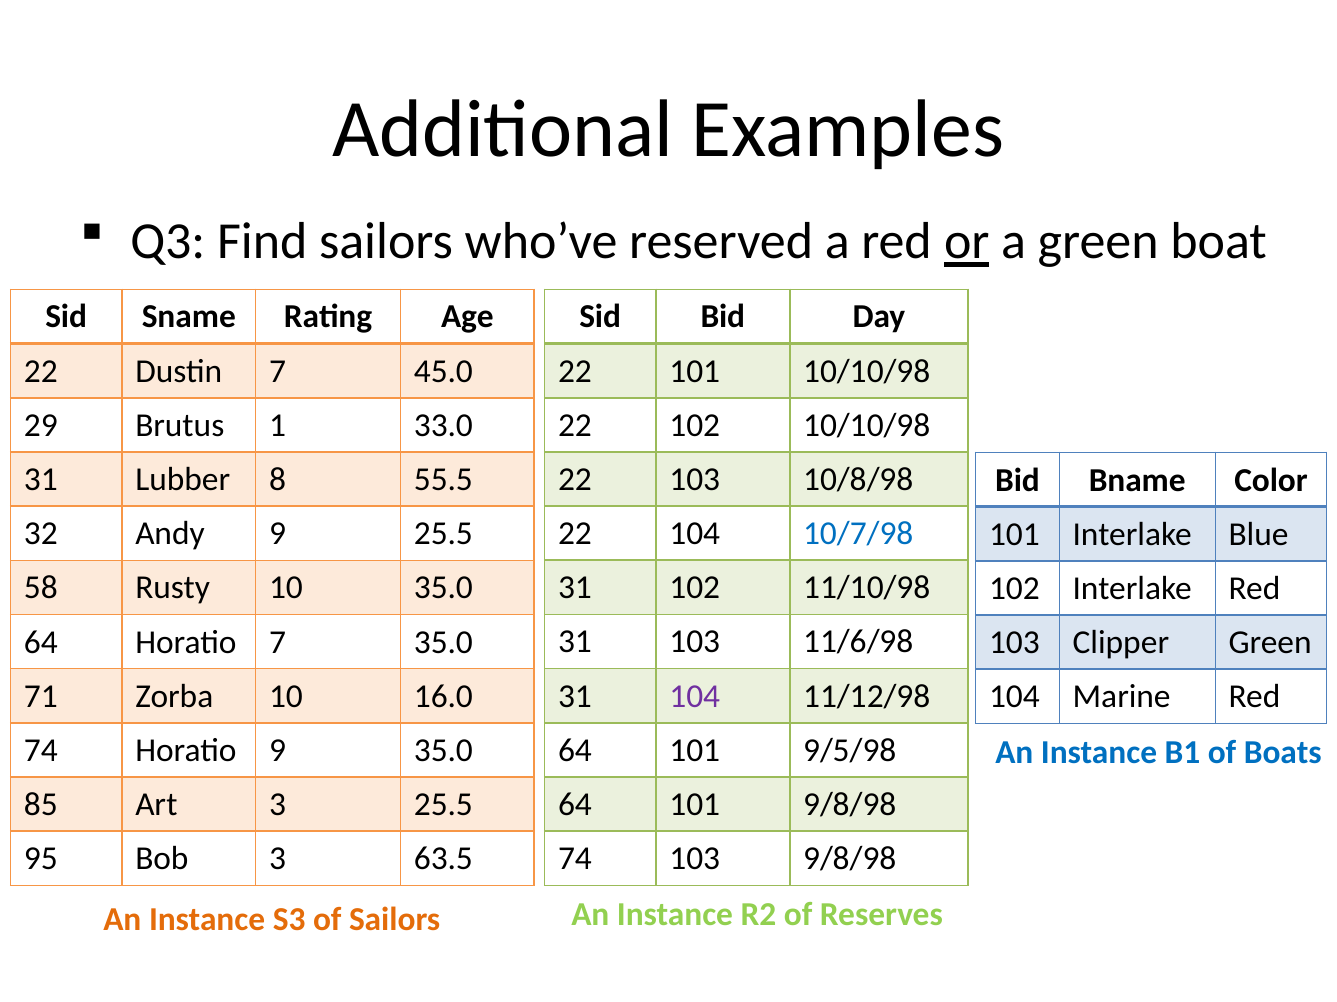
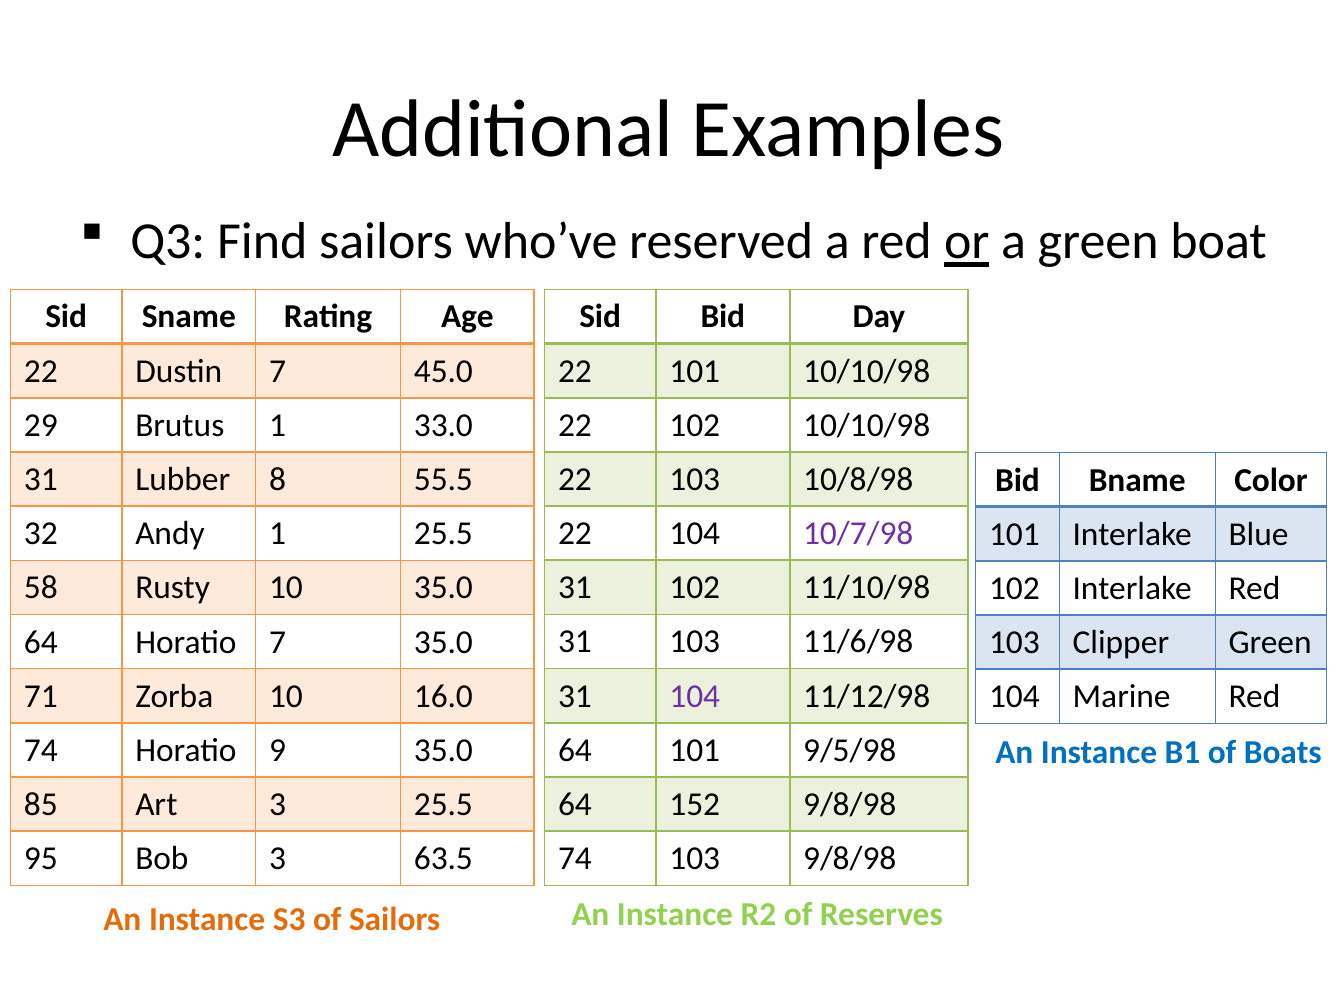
10/7/98 colour: blue -> purple (858, 534)
Andy 9: 9 -> 1 (277, 534)
101: 101 -> 152 (695, 805)
